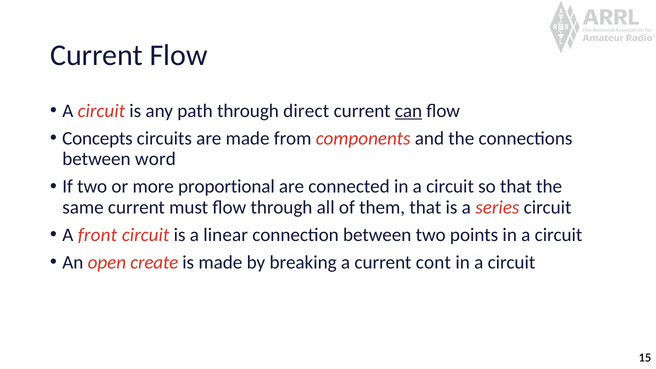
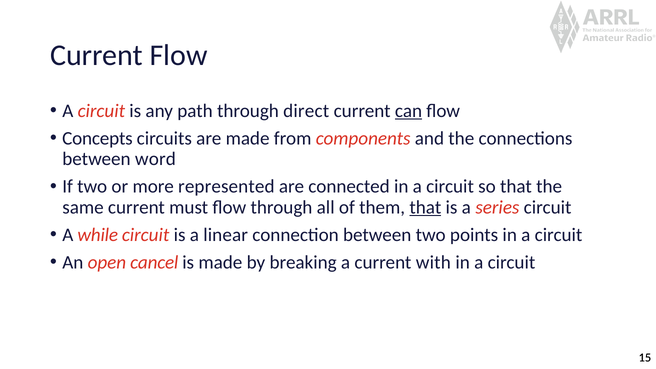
proportional: proportional -> represented (226, 187)
that underline: none -> present (425, 207)
front: front -> while (98, 235)
create: create -> cancel (154, 262)
cont: cont -> with (433, 262)
